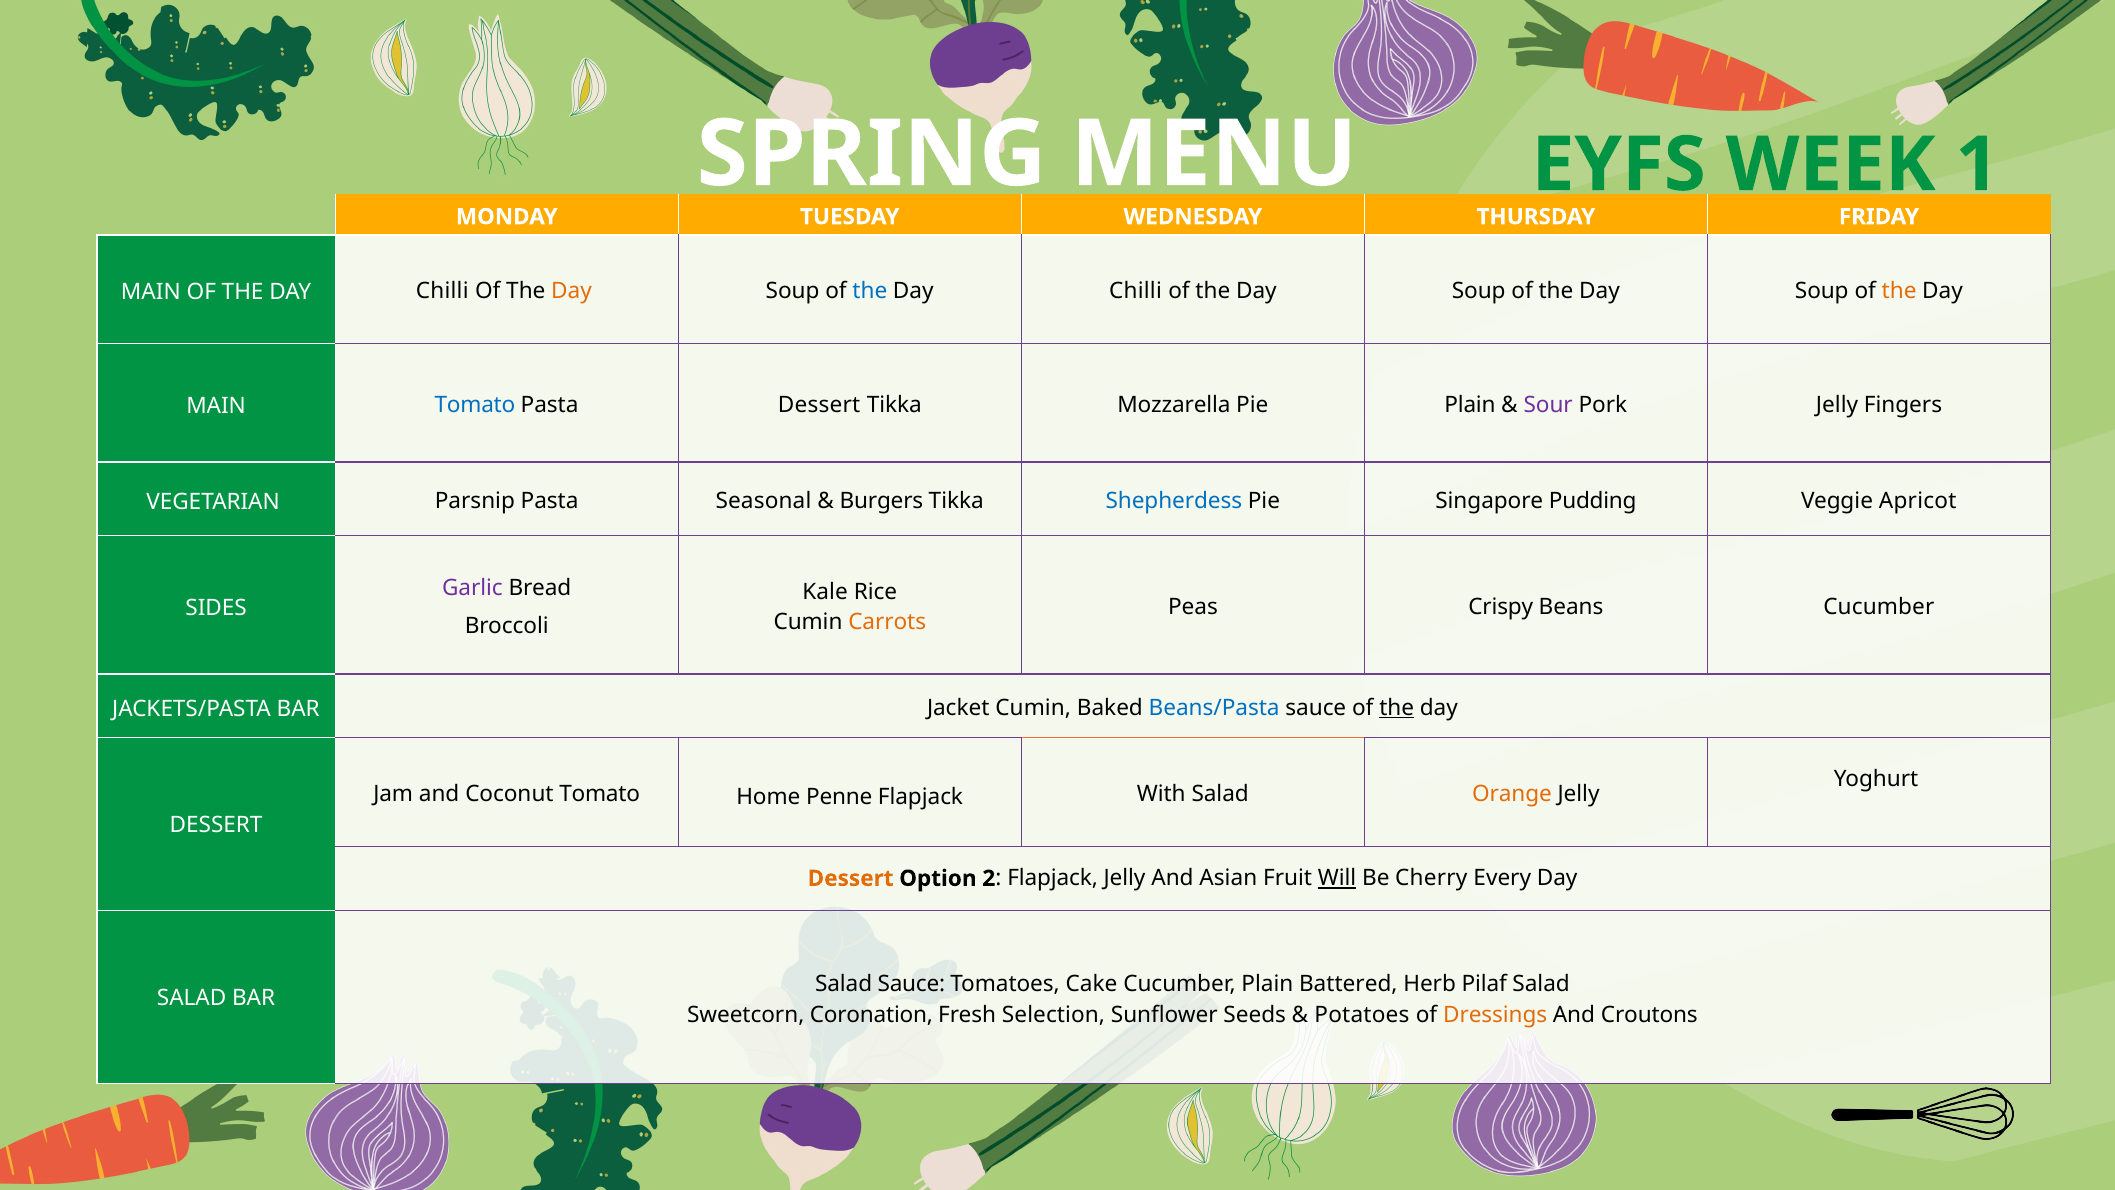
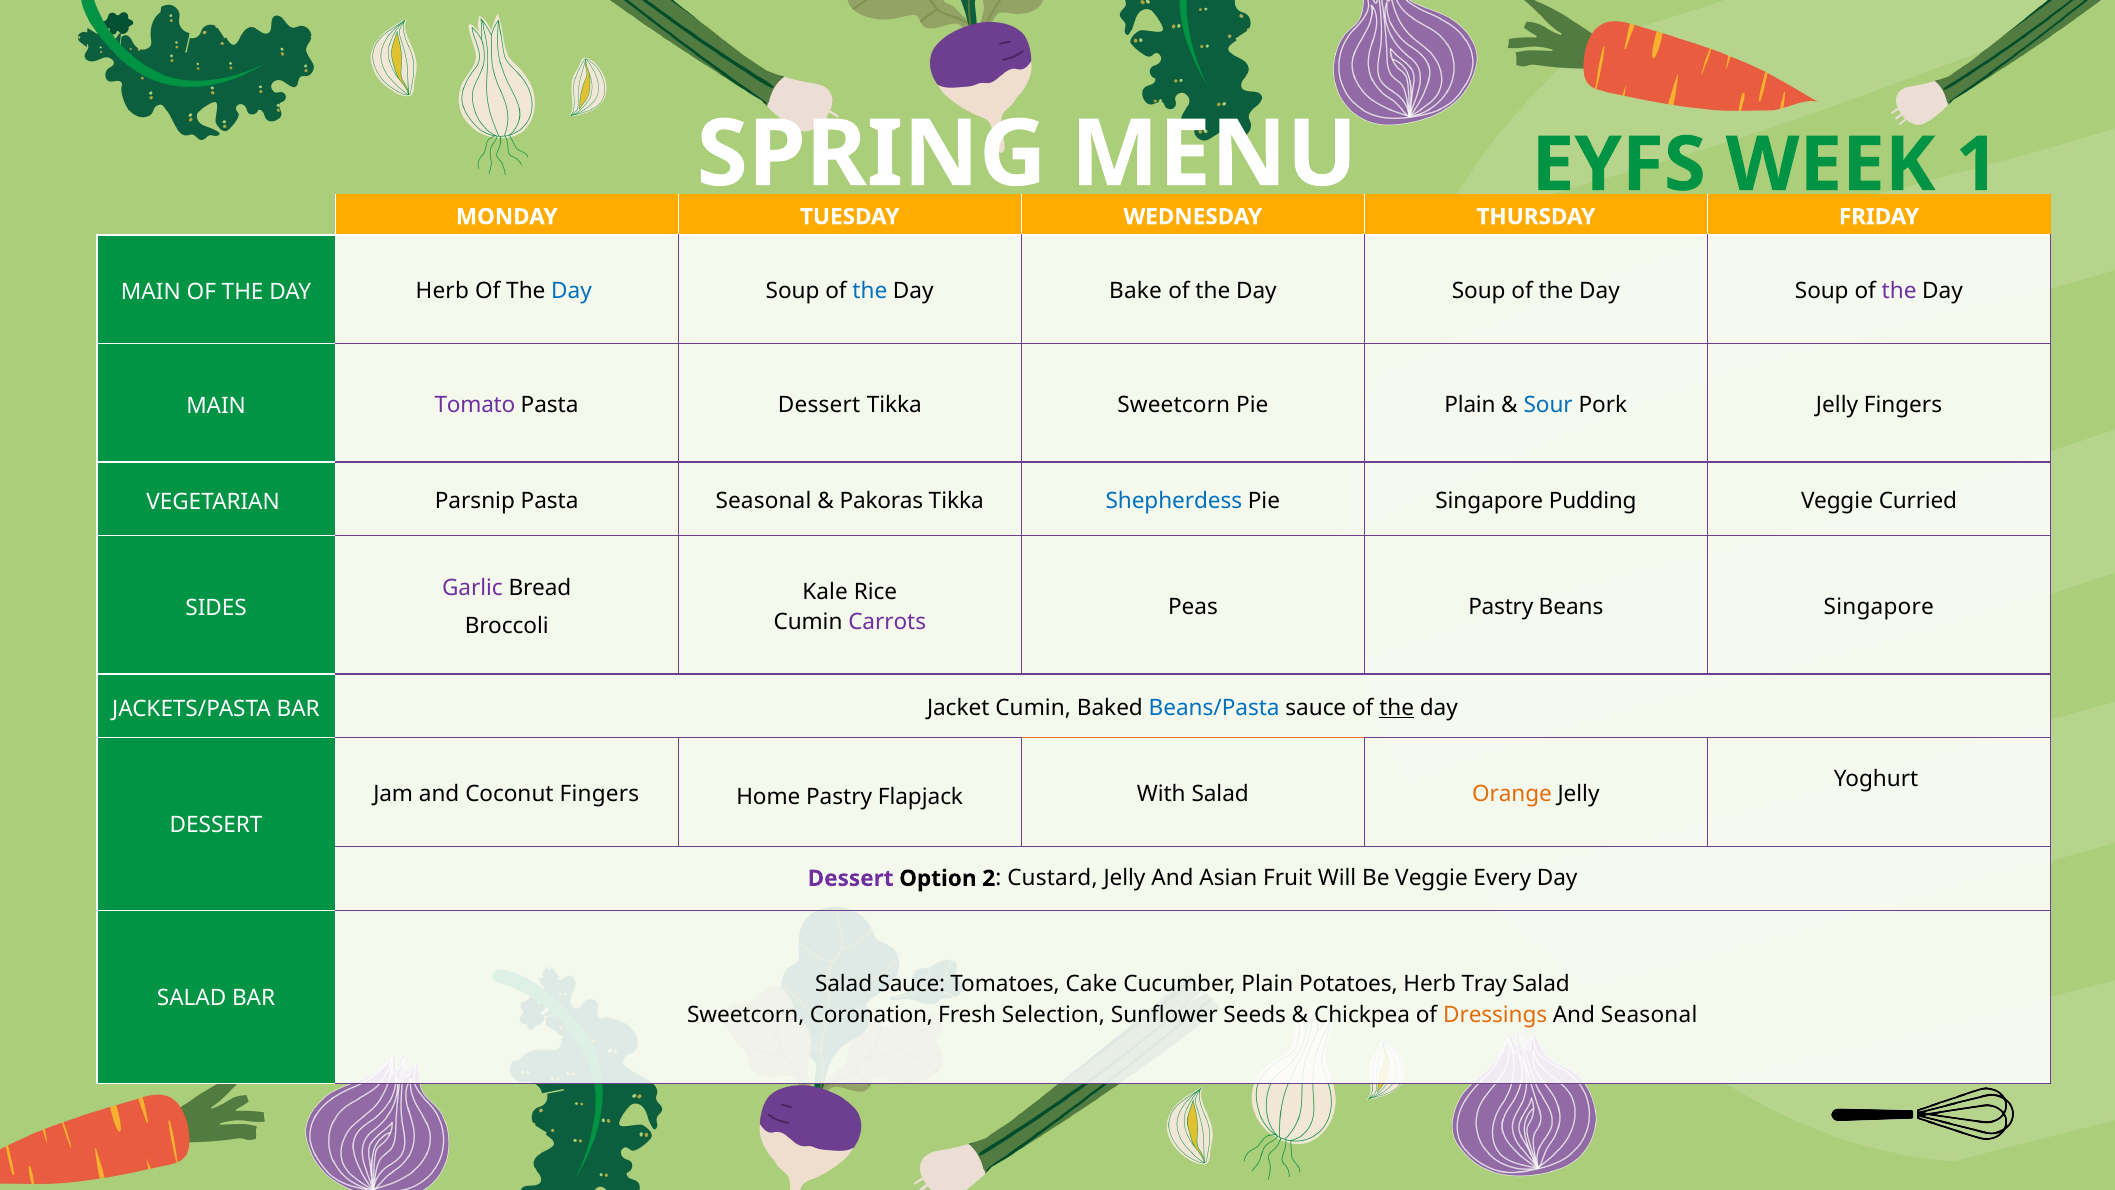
Chilli: Chilli -> Herb (442, 291)
Day colour: orange -> blue (571, 291)
Chilli: Chilli -> Bake (1136, 291)
the colour: orange -> purple (1899, 291)
Tomato colour: blue -> purple (475, 405)
Tikka Mozzarella: Mozzarella -> Sweetcorn (1174, 405)
Sour colour: purple -> blue (1548, 405)
Burgers: Burgers -> Pakoras (881, 501)
Apricot: Apricot -> Curried (1918, 501)
Peas Crispy: Crispy -> Pastry (1501, 607)
Beans Cucumber: Cucumber -> Singapore (1879, 607)
Carrots colour: orange -> purple (887, 622)
Coconut Tomato: Tomato -> Fingers (599, 794)
Home Penne: Penne -> Pastry (839, 797)
Dessert colour: orange -> purple (851, 878)
2 Flapjack: Flapjack -> Custard (1052, 878)
Will underline: present -> none (1337, 878)
Be Cherry: Cherry -> Veggie (1431, 878)
Battered: Battered -> Potatoes (1348, 984)
Pilaf: Pilaf -> Tray (1484, 984)
Potatoes: Potatoes -> Chickpea (1362, 1014)
And Croutons: Croutons -> Seasonal (1649, 1014)
